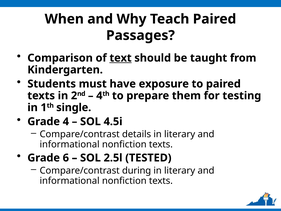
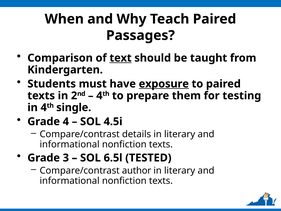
exposure underline: none -> present (164, 84)
in 1: 1 -> 4 (44, 107)
6: 6 -> 3 (66, 158)
2.5l: 2.5l -> 6.5l (113, 158)
during: during -> author (137, 170)
